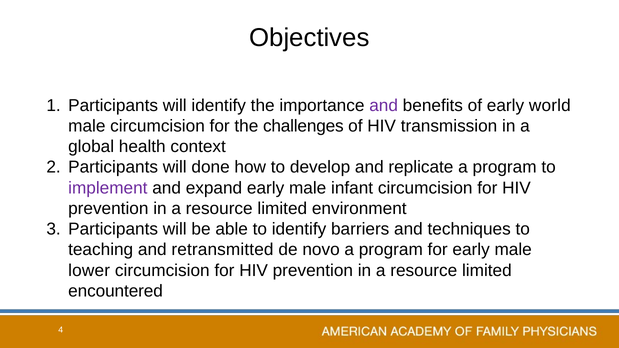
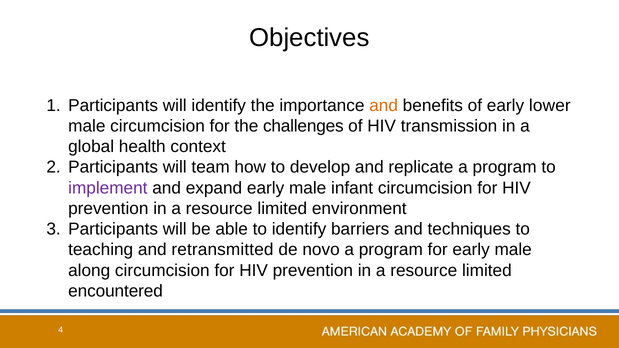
and colour: purple -> orange (384, 105)
world: world -> lower (550, 105)
done: done -> team (211, 167)
lower: lower -> along (89, 271)
